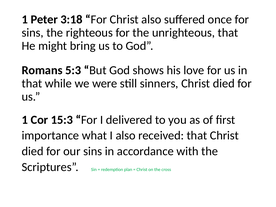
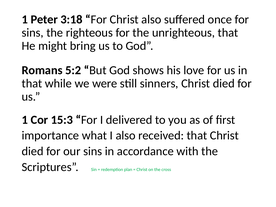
5:3: 5:3 -> 5:2 (73, 70)
